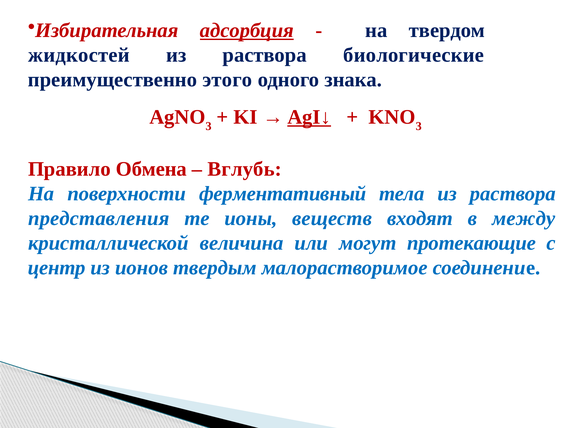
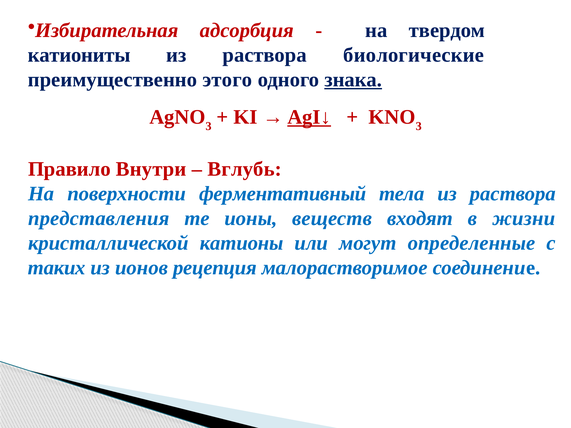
адсорбция underline: present -> none (247, 30)
жидкостей: жидкостей -> катиониты (79, 55)
знака underline: none -> present (353, 80)
Обмена: Обмена -> Внутри (151, 169)
между: между -> жизни (524, 218)
величина: величина -> катионы (242, 243)
протекающие: протекающие -> определенные (471, 243)
центр: центр -> таких (57, 268)
твердым: твердым -> рецепция (215, 268)
